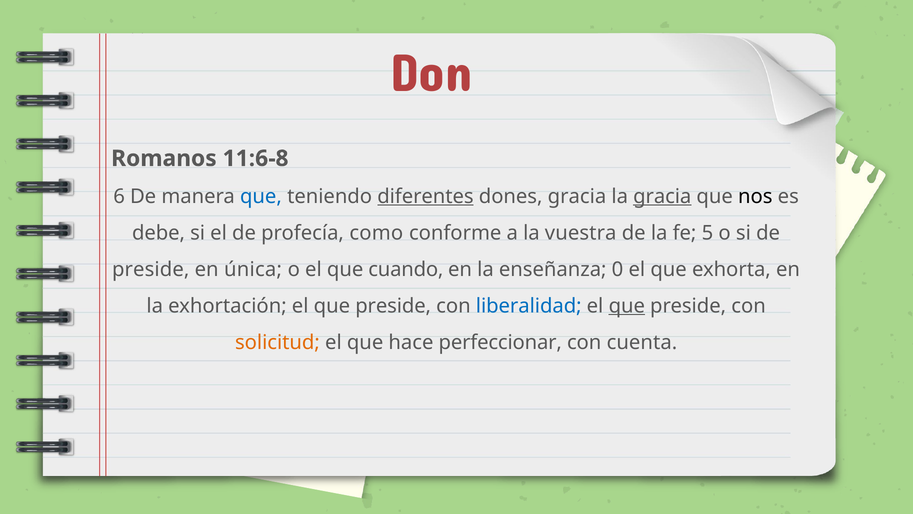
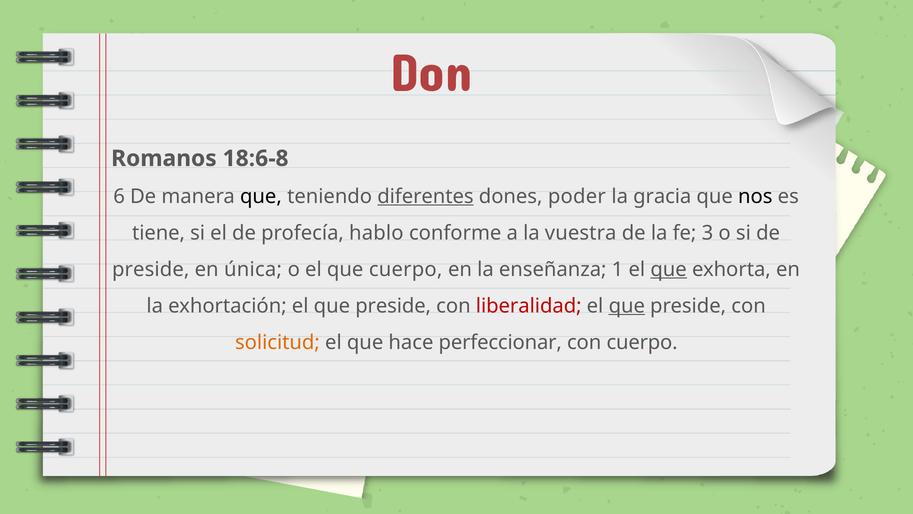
11:6-8: 11:6-8 -> 18:6-8 (256, 158)
que colour: blue -> black (261, 196)
dones gracia: gracia -> poder (577, 196)
gracia underline: present -> none (662, 196)
debe: debe -> tiene (159, 233)
como: como -> hablo (376, 233)
5: 5 -> 3 (708, 233)
que cuando: cuando -> cuerpo (406, 269)
0: 0 -> 1 (617, 269)
que underline: none -> present (669, 269)
liberalidad colour: blue -> red (529, 306)
con cuenta: cuenta -> cuerpo (642, 342)
